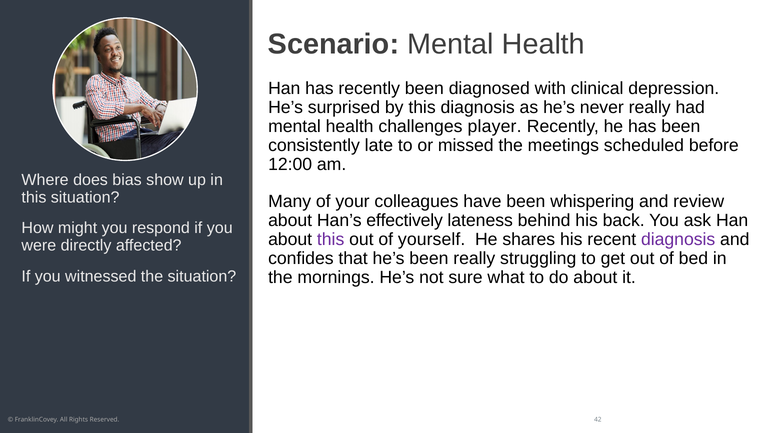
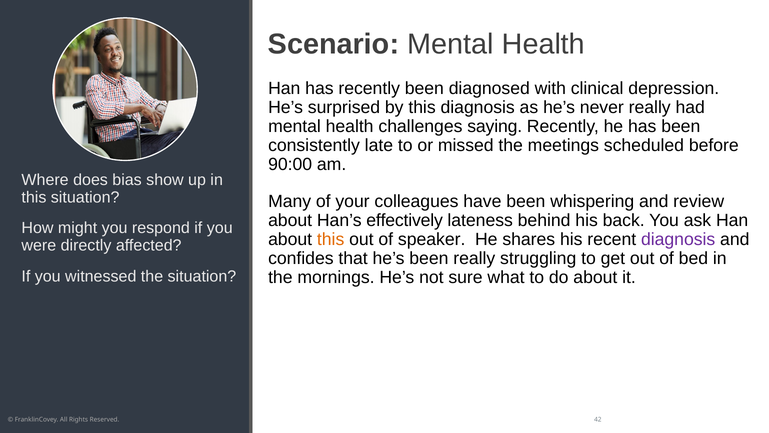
player: player -> saying (495, 126)
12:00: 12:00 -> 90:00 (290, 164)
this colour: purple -> orange (331, 239)
yourself: yourself -> speaker (432, 239)
